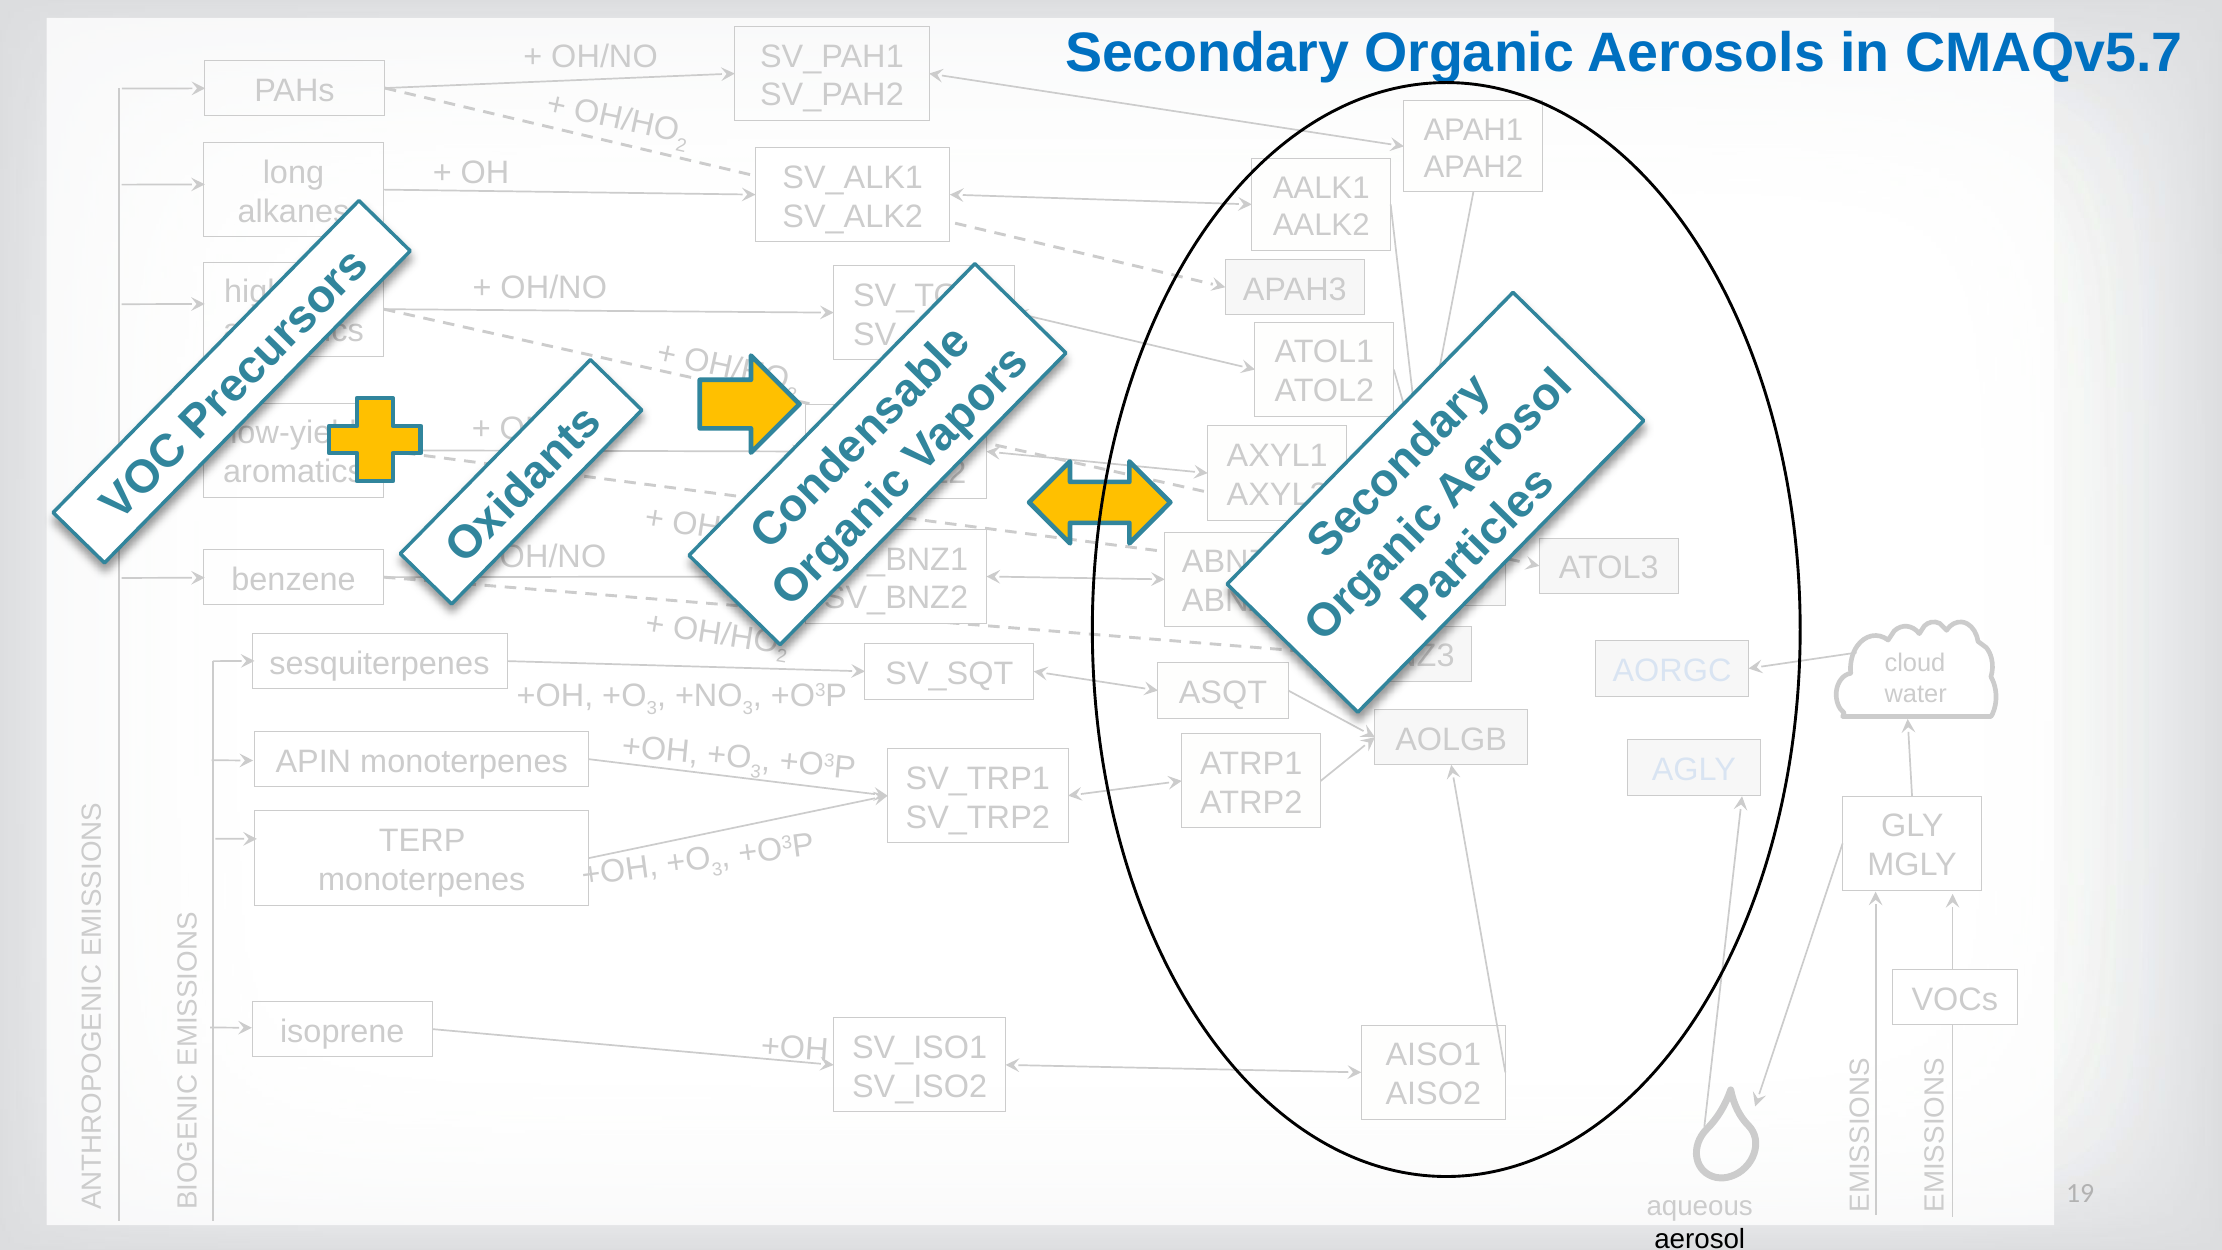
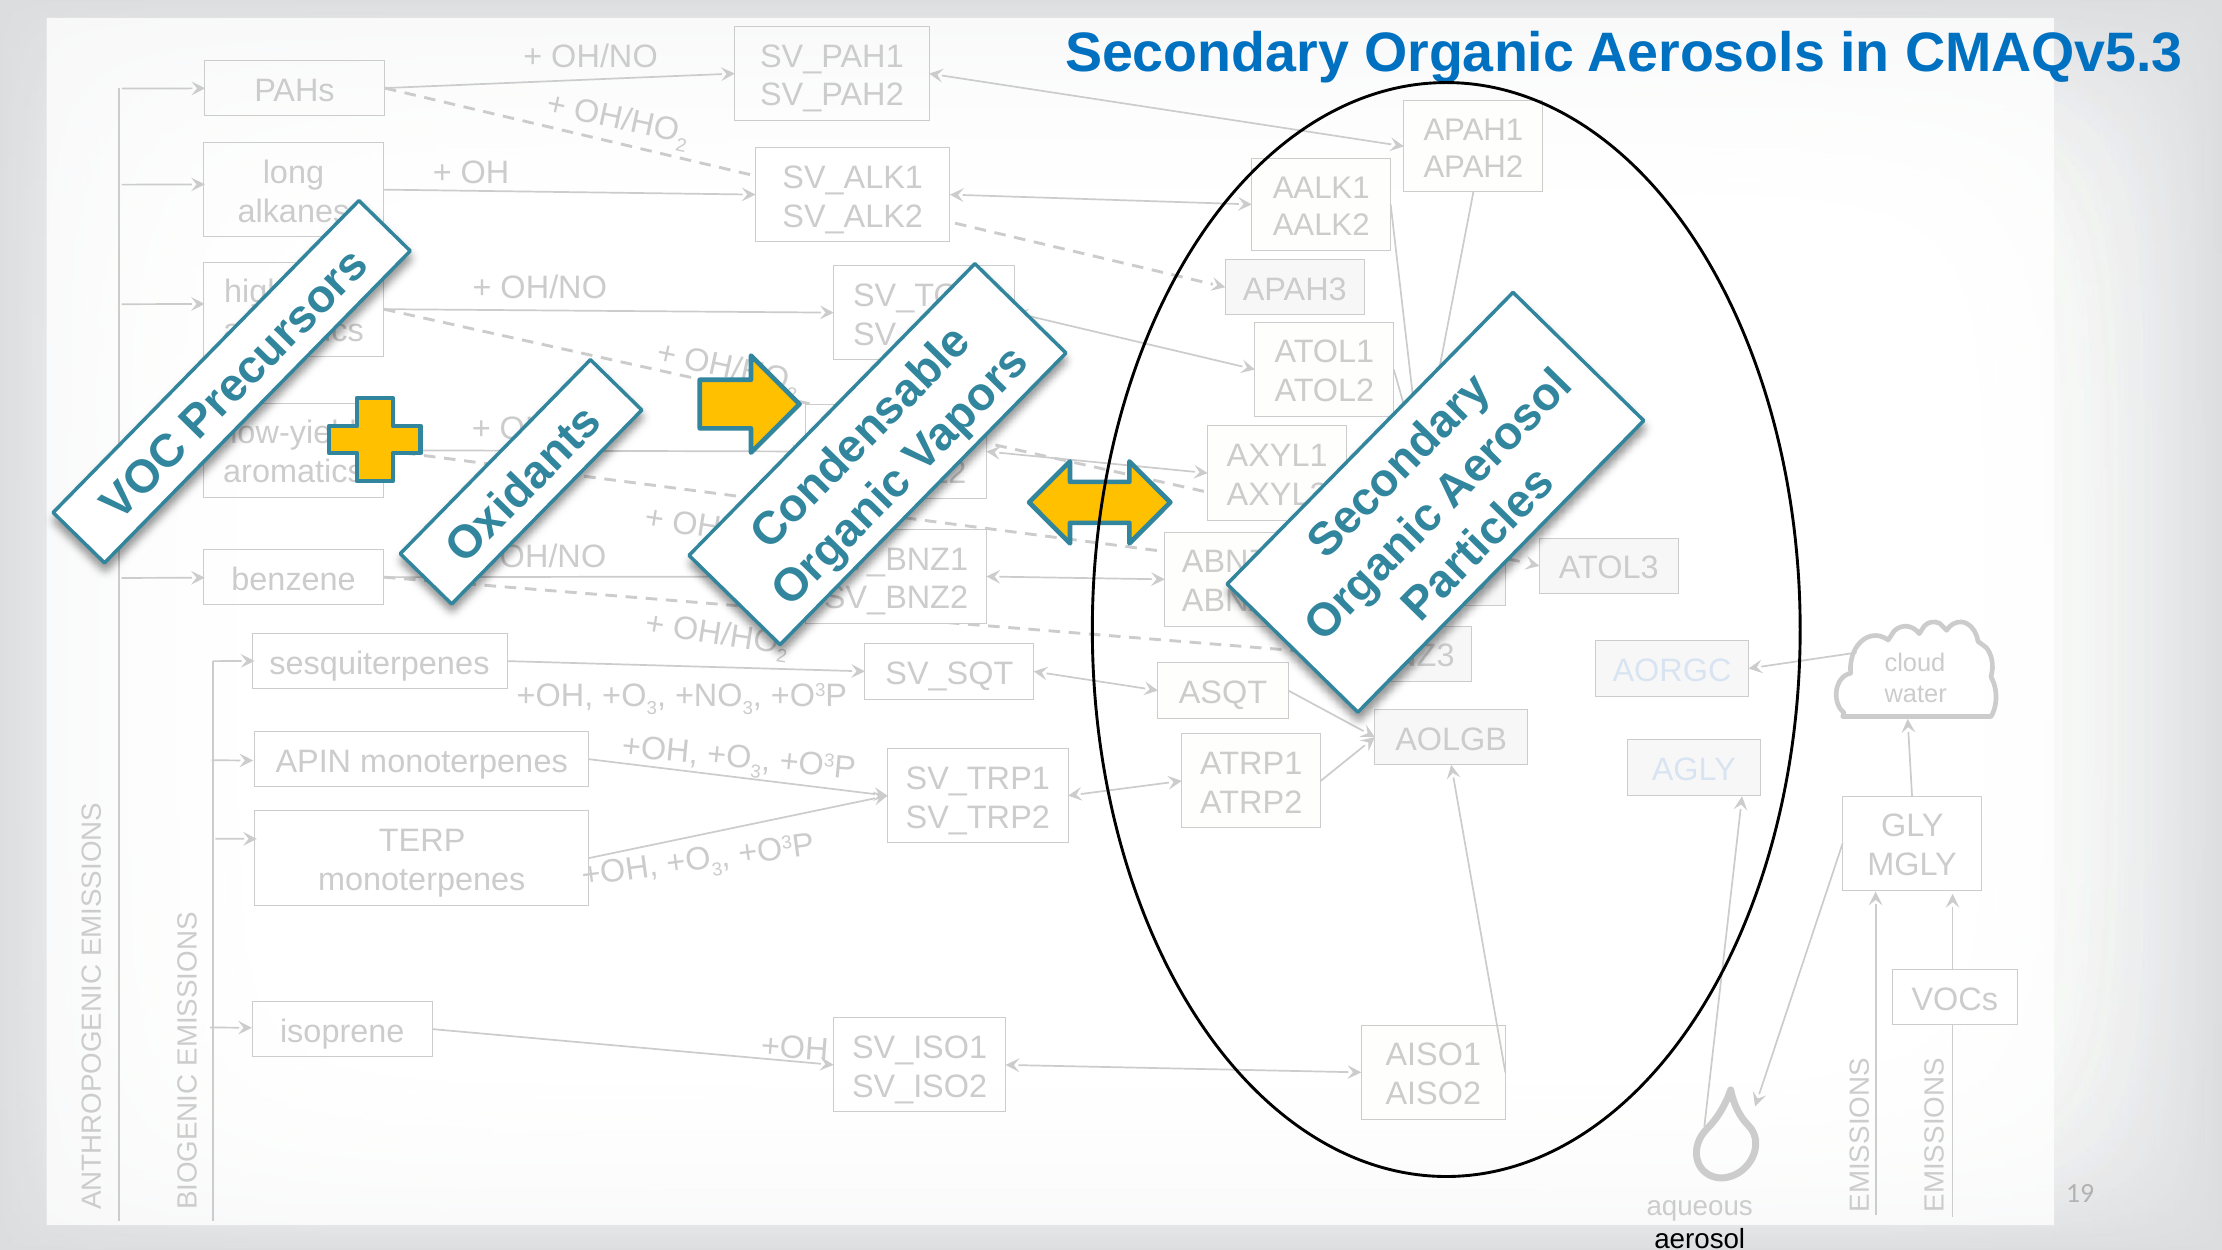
CMAQv5.7: CMAQv5.7 -> CMAQv5.3 (2044, 53)
